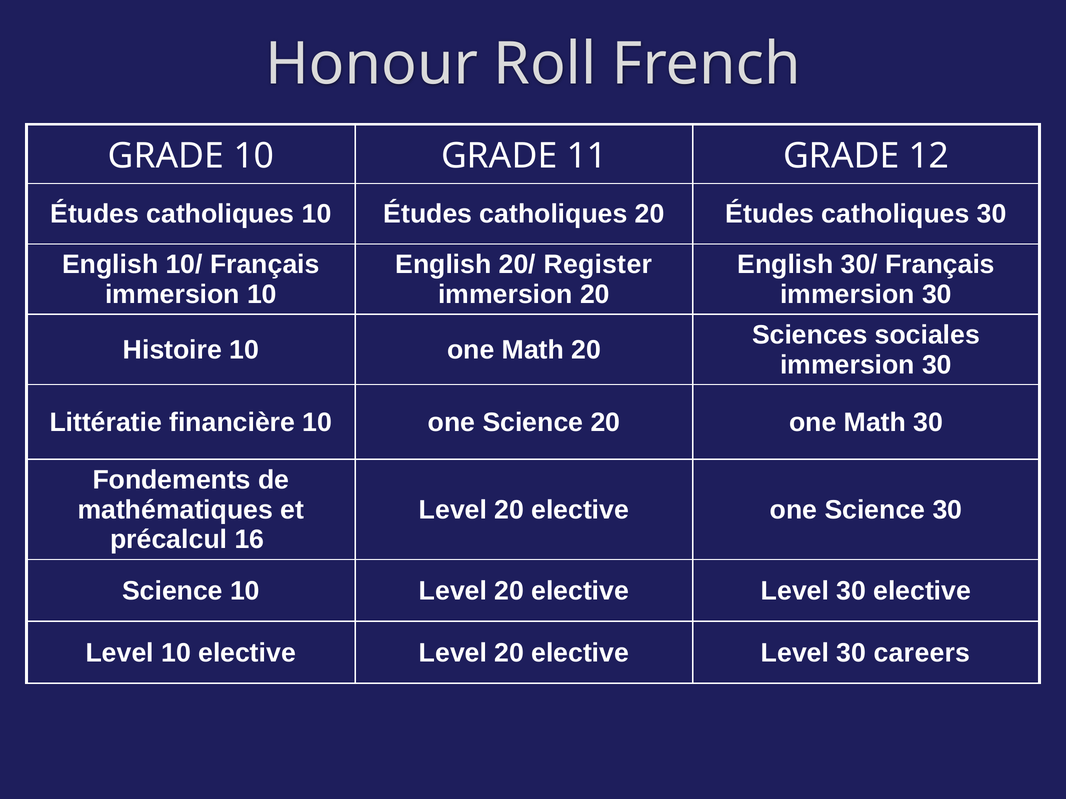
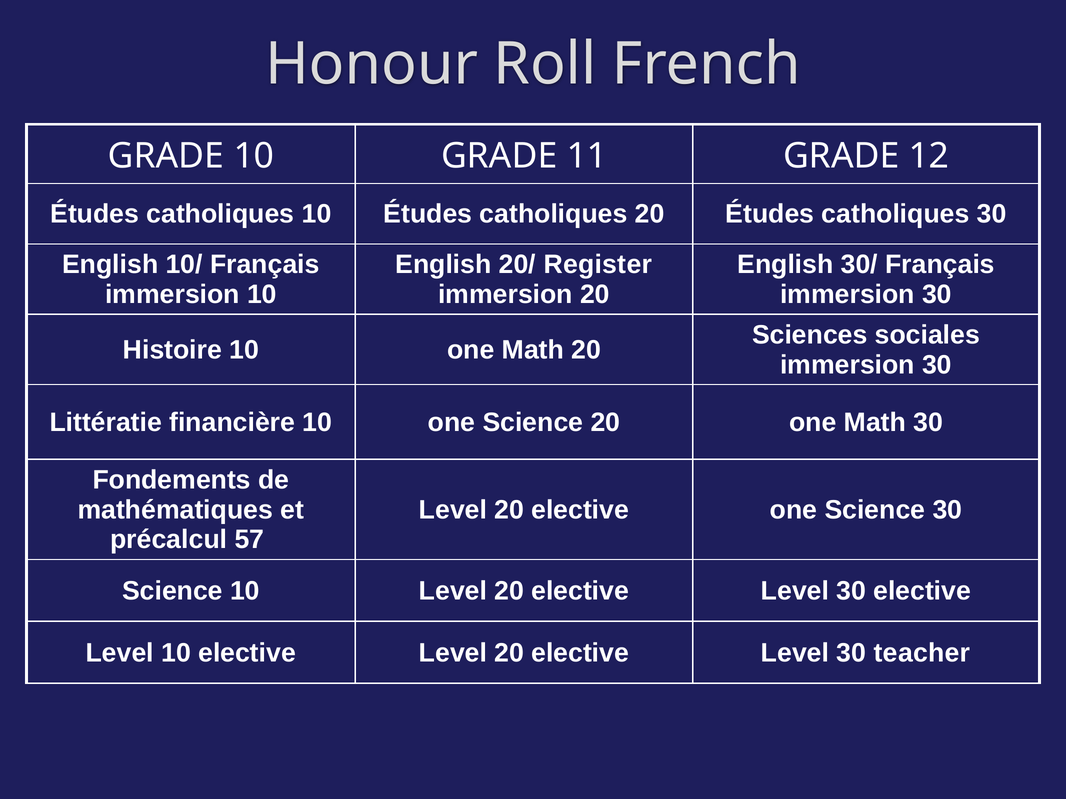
16: 16 -> 57 (249, 540)
careers: careers -> teacher (922, 653)
